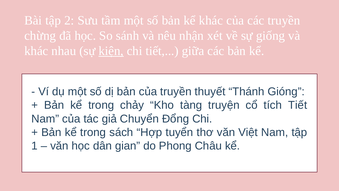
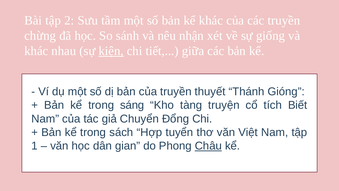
chảy: chảy -> sáng (132, 105)
tích Tiết: Tiết -> Biết (298, 105)
Châu underline: none -> present (208, 146)
